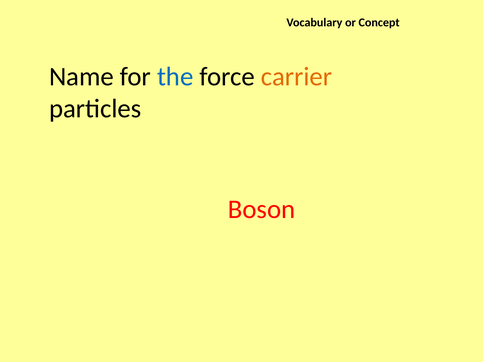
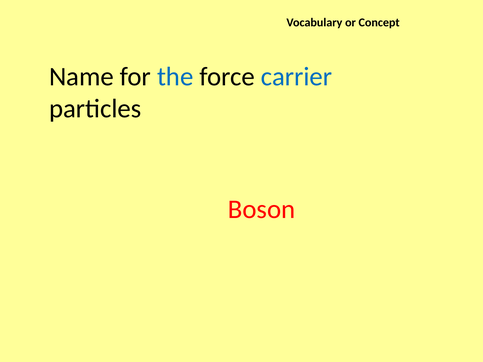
carrier colour: orange -> blue (297, 77)
